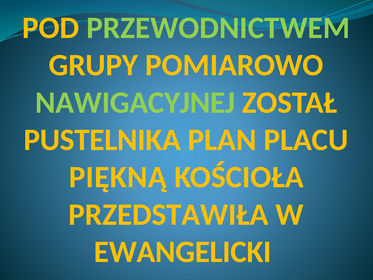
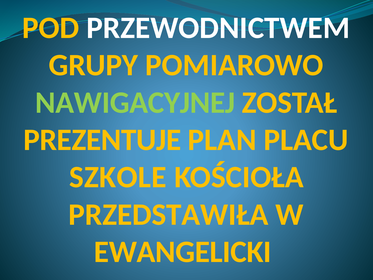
PRZEWODNICTWEM colour: light green -> white (218, 28)
PUSTELNIKA: PUSTELNIKA -> PREZENTUJE (102, 140)
PIĘKNĄ: PIĘKNĄ -> SZKOLE (118, 177)
